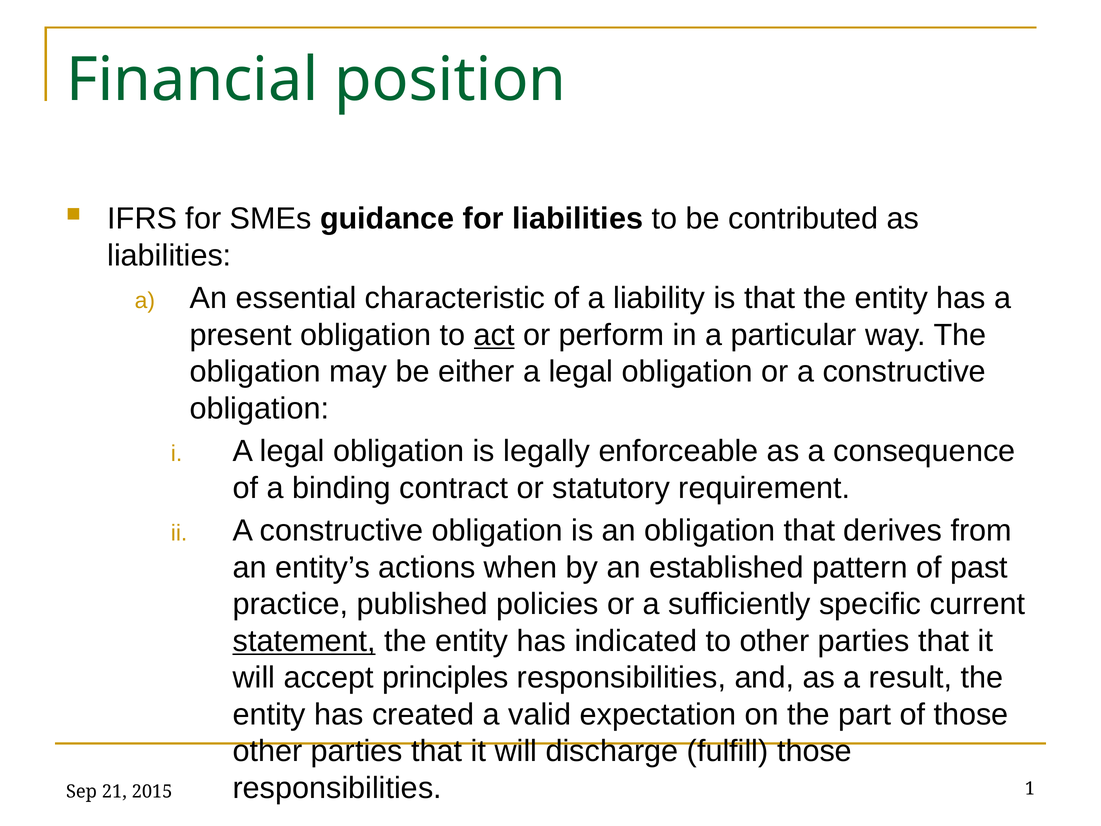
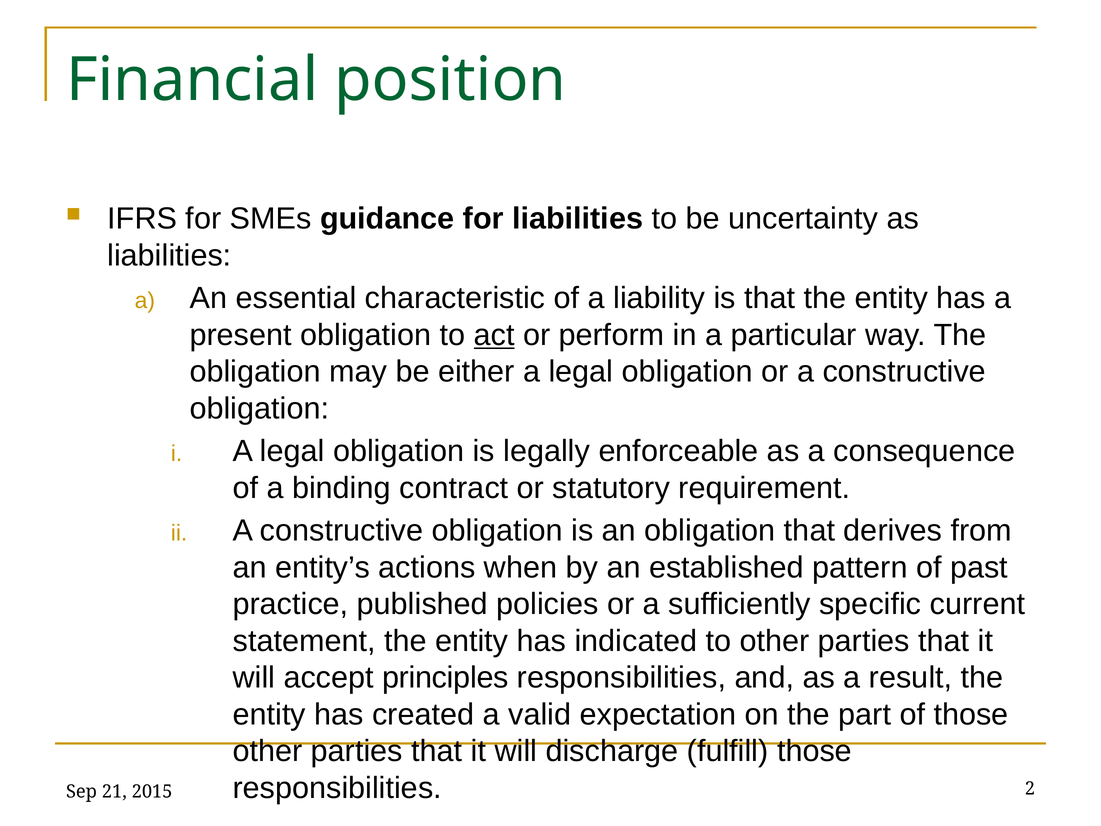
contributed: contributed -> uncertainty (803, 219)
statement underline: present -> none (304, 641)
1: 1 -> 2 (1030, 789)
